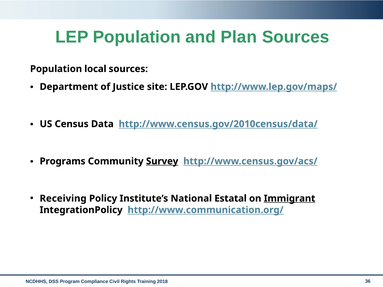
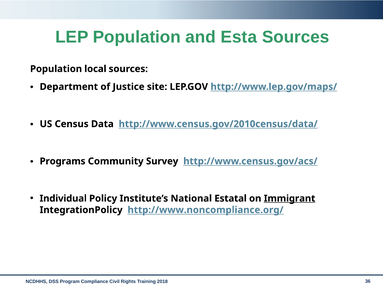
Plan: Plan -> Esta (239, 37)
Survey underline: present -> none (162, 161)
Receiving: Receiving -> Individual (63, 199)
http://www.communication.org/: http://www.communication.org/ -> http://www.noncompliance.org/ (206, 210)
